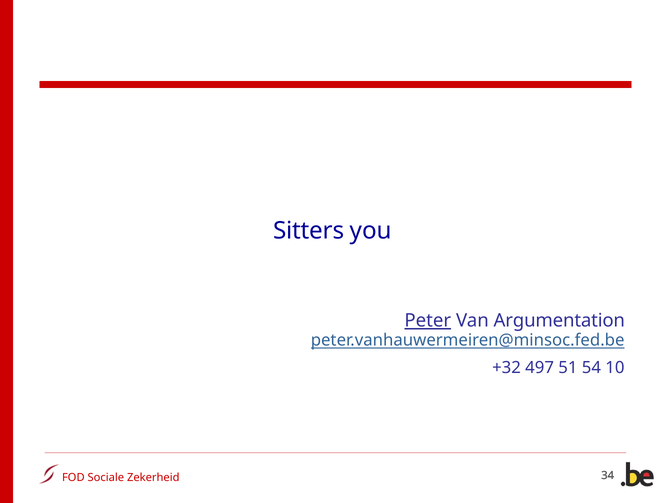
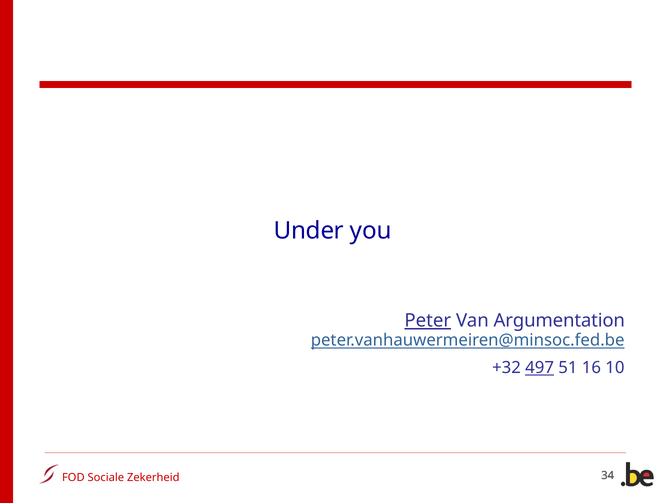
Sitters: Sitters -> Under (309, 231)
497 underline: none -> present (540, 368)
54: 54 -> 16 (591, 368)
